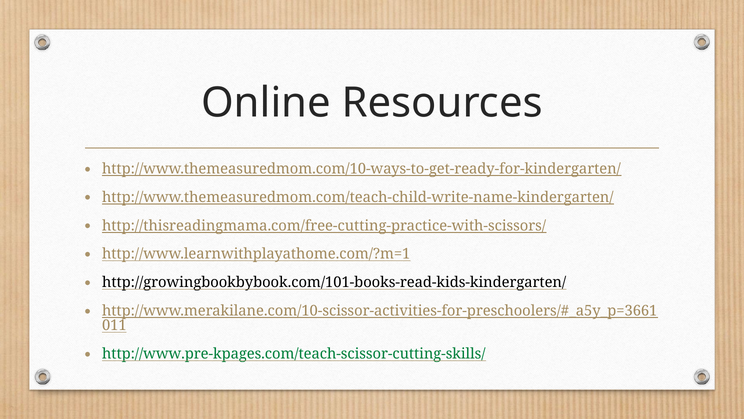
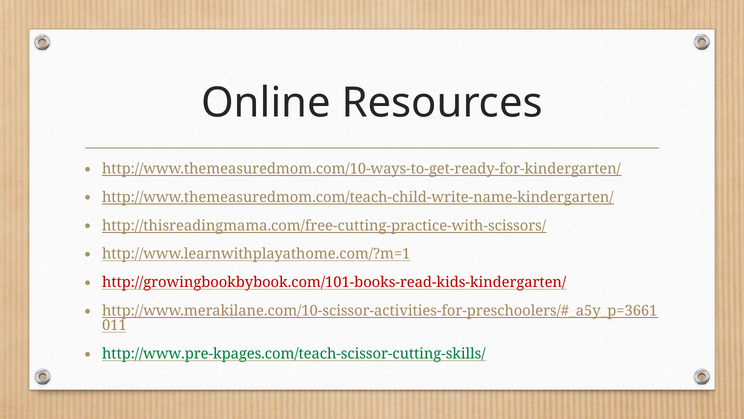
http://growingbookbybook.com/101-books-read-kids-kindergarten/ colour: black -> red (334, 282)
